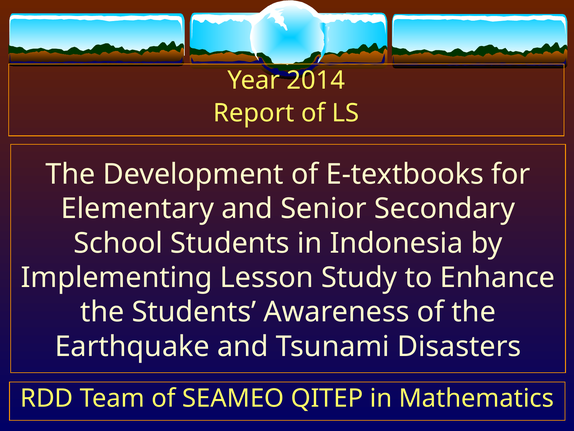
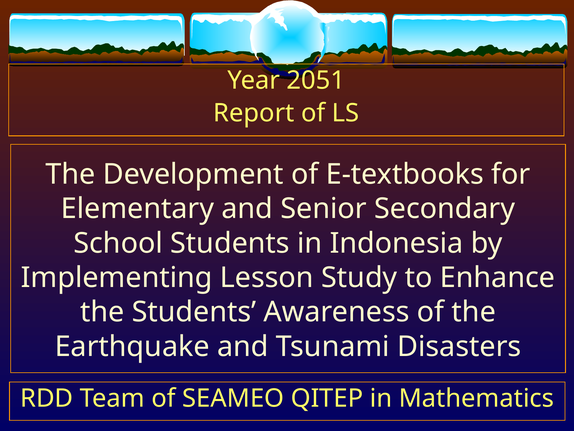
2014: 2014 -> 2051 (316, 80)
